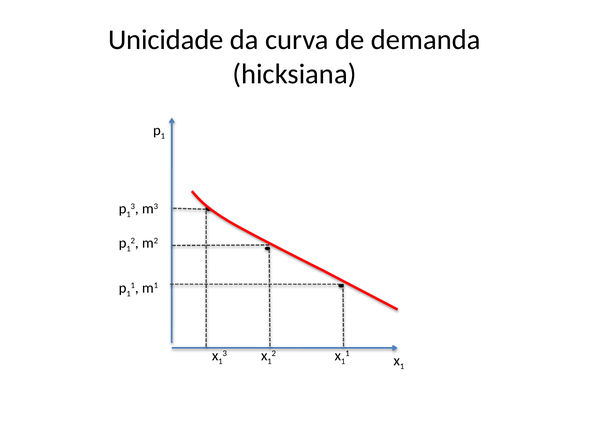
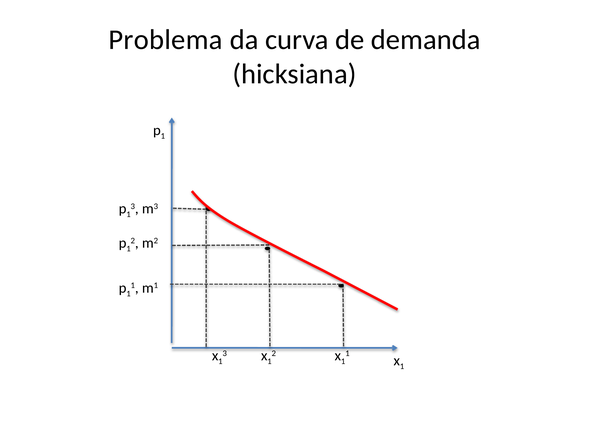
Unicidade: Unicidade -> Problema (166, 40)
